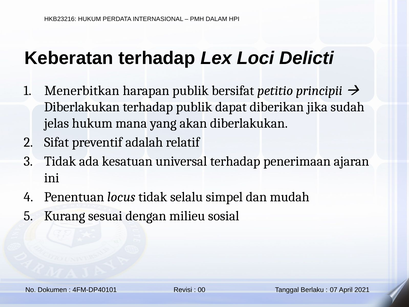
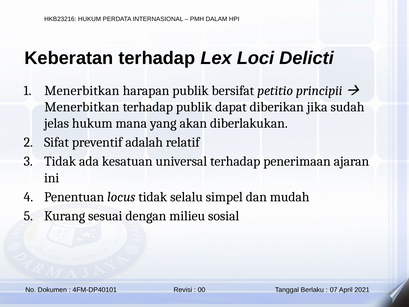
Diberlakukan: Diberlakukan -> Menerbitkan (82, 107)
